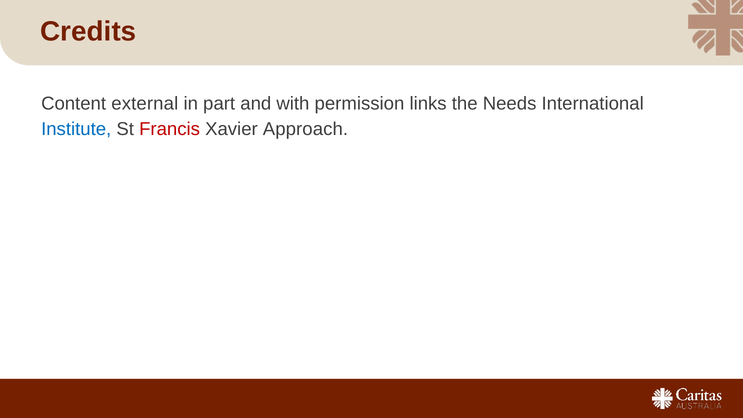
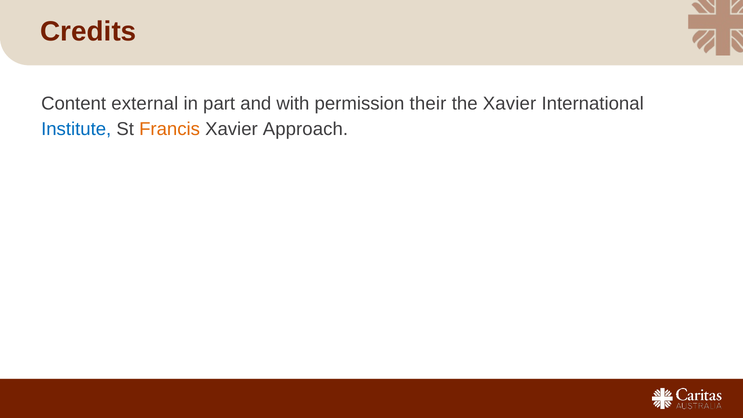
links: links -> their (428, 104)
the Needs: Needs -> Xavier (510, 104)
Francis colour: red -> orange (170, 129)
